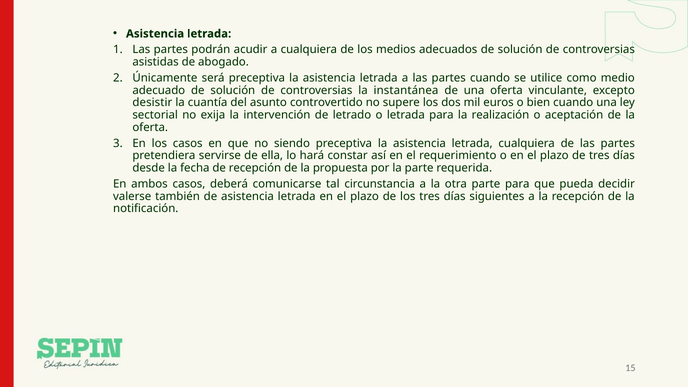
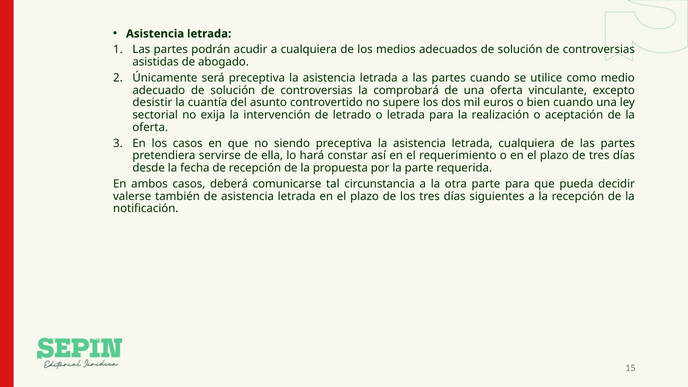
instantánea: instantánea -> comprobará (406, 90)
